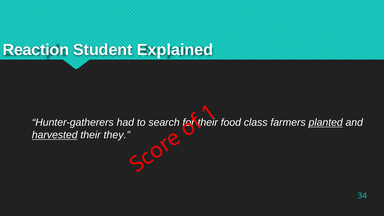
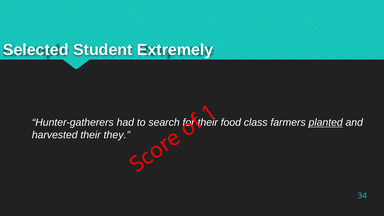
Reaction: Reaction -> Selected (36, 50)
Explained: Explained -> Extremely (175, 50)
harvested underline: present -> none (55, 135)
